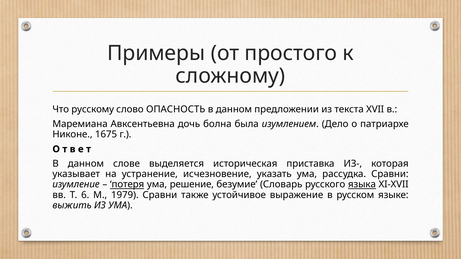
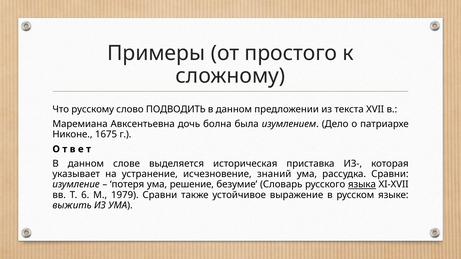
ОПАСНОСТЬ: ОПАСНОСТЬ -> ПОДВОДИТЬ (176, 110)
указать: указать -> знаний (274, 174)
потеря underline: present -> none (127, 185)
